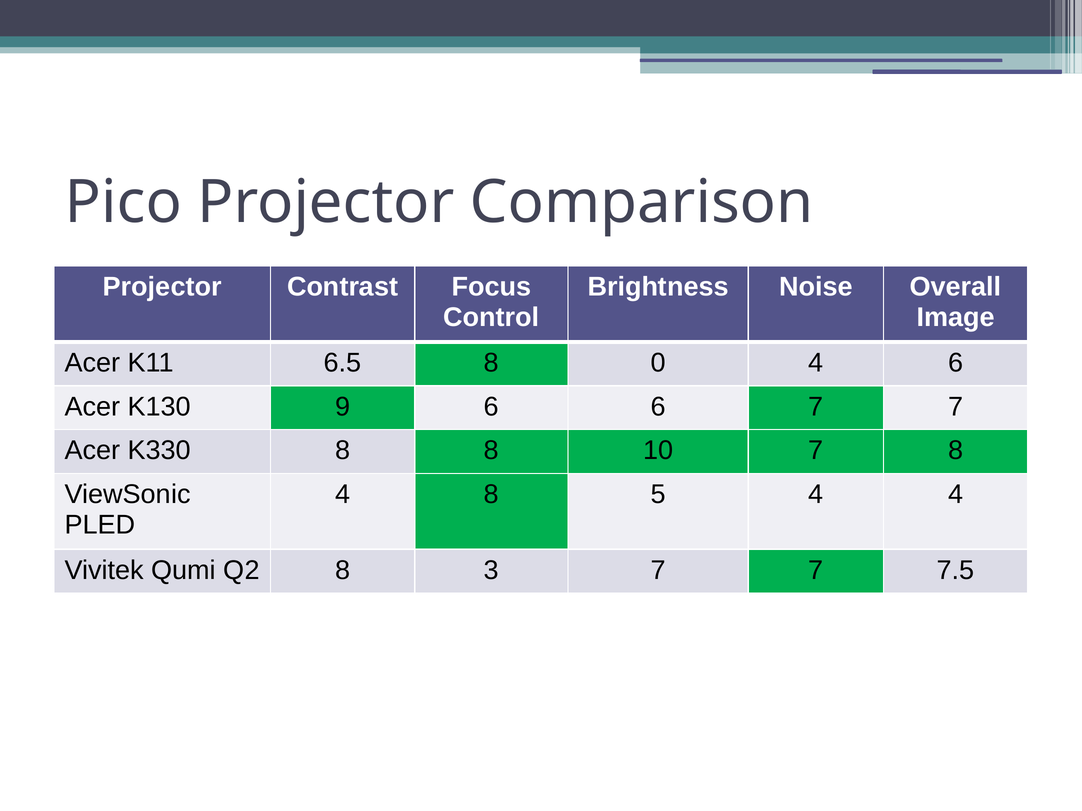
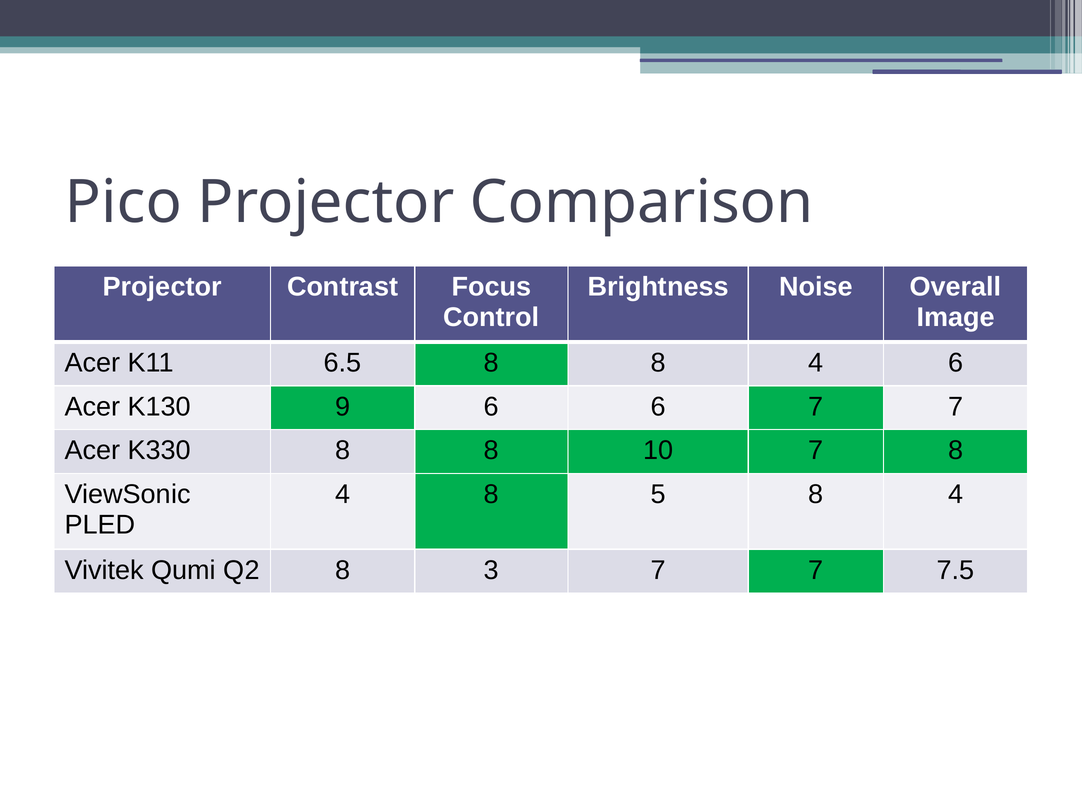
6.5 8 0: 0 -> 8 (658, 363)
5 4: 4 -> 8 (816, 495)
